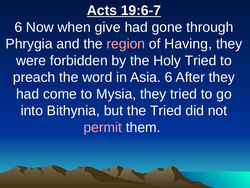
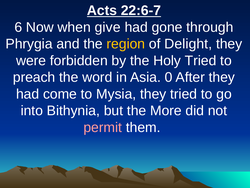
19:6-7: 19:6-7 -> 22:6-7 (141, 11)
region colour: pink -> yellow (126, 44)
Having: Having -> Delight (188, 44)
Asia 6: 6 -> 0 (169, 77)
the Tried: Tried -> More (166, 111)
